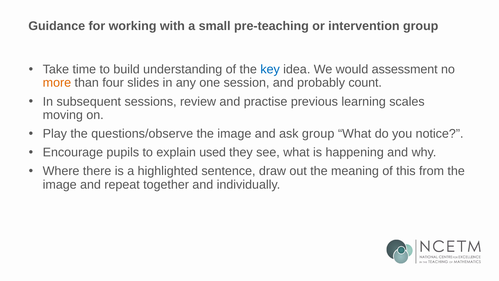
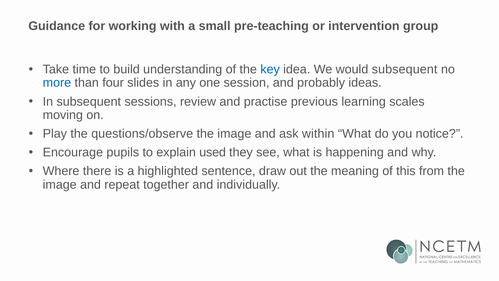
would assessment: assessment -> subsequent (405, 69)
more colour: orange -> blue (57, 83)
count: count -> ideas (365, 83)
ask group: group -> within (318, 134)
